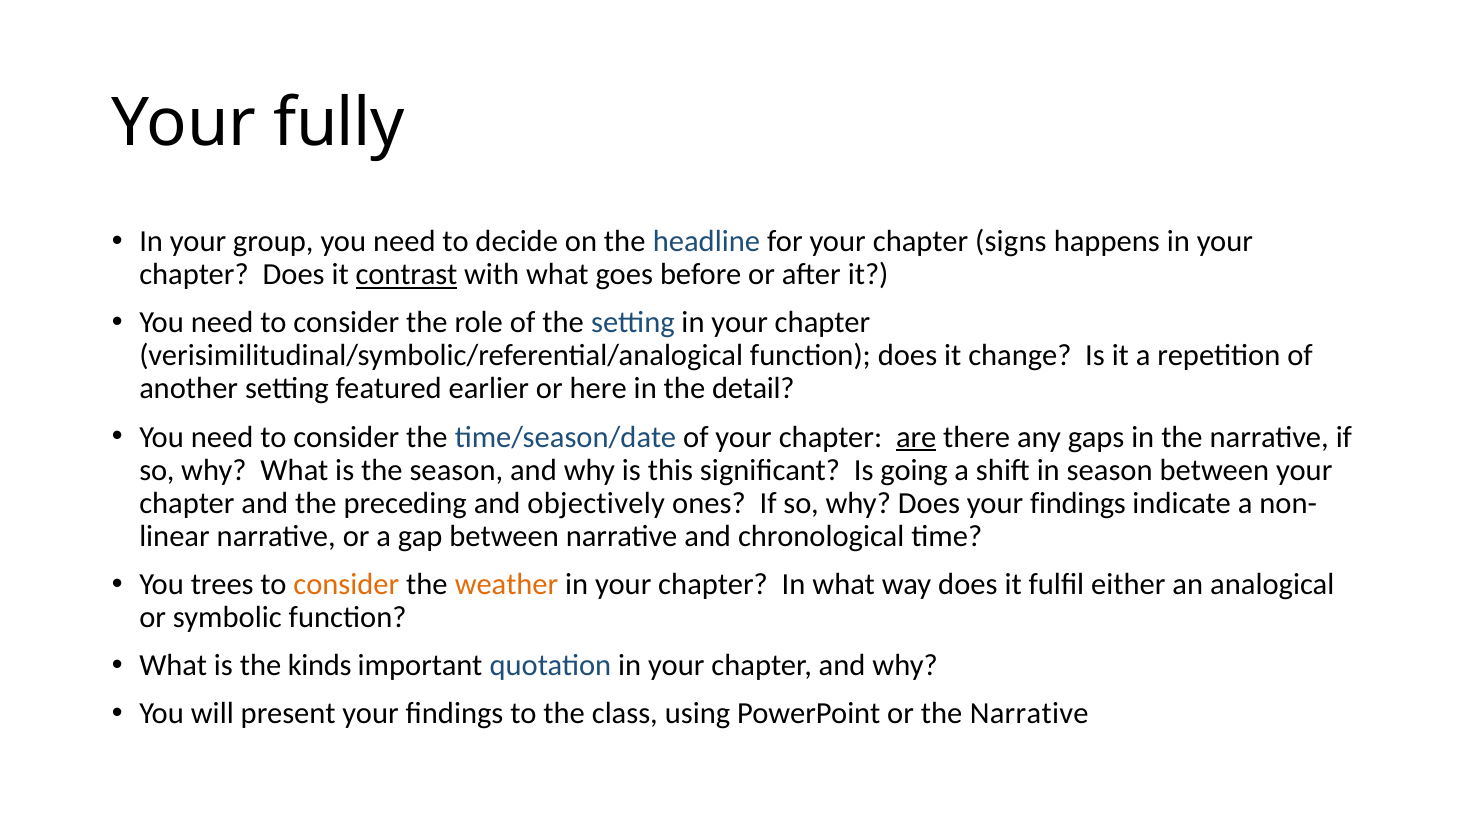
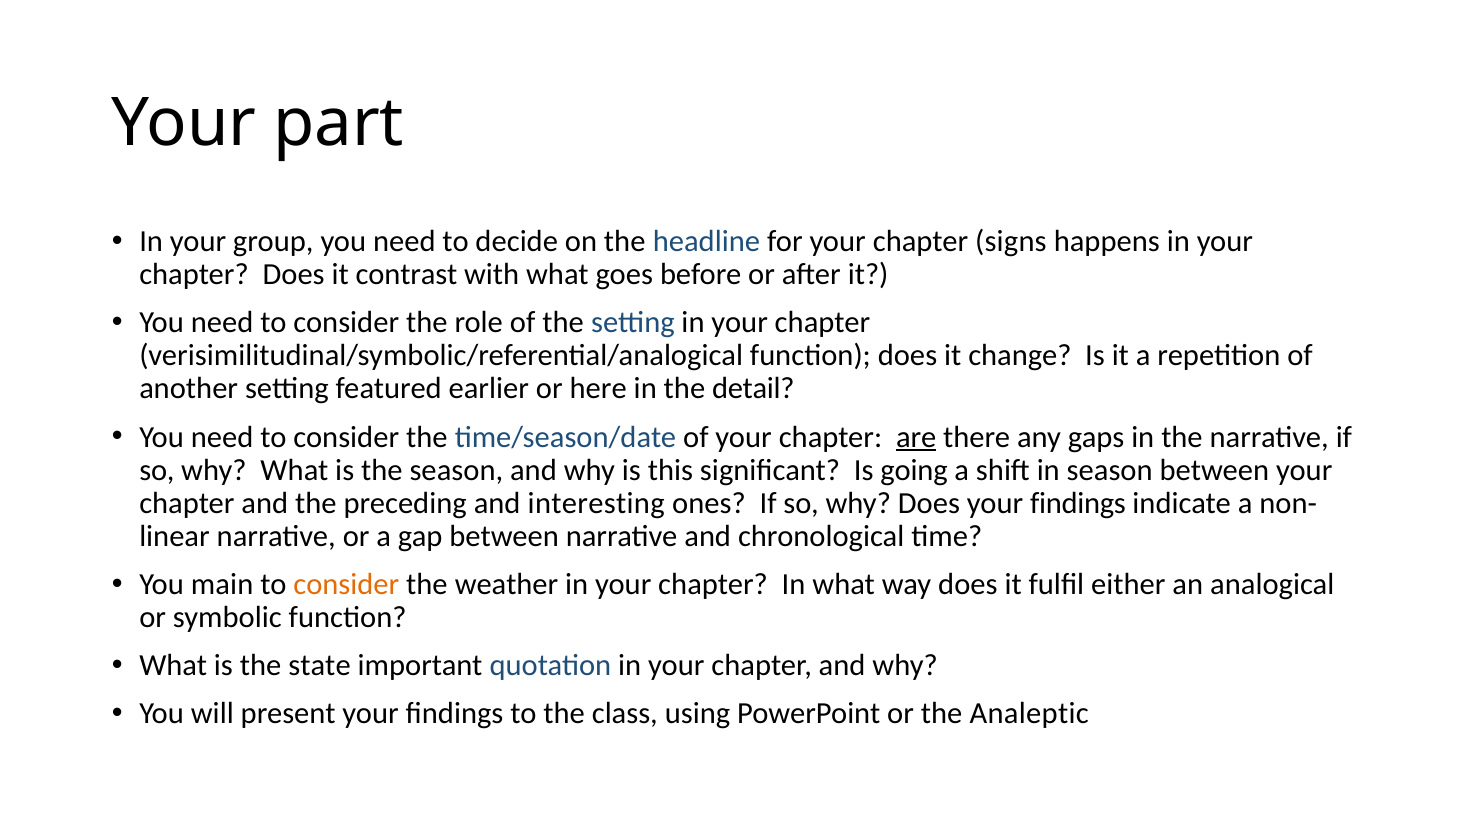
fully: fully -> part (339, 123)
contrast underline: present -> none (406, 274)
objectively: objectively -> interesting (596, 503)
trees: trees -> main (222, 584)
weather colour: orange -> black (507, 584)
kinds: kinds -> state (319, 665)
or the Narrative: Narrative -> Analeptic (1029, 714)
